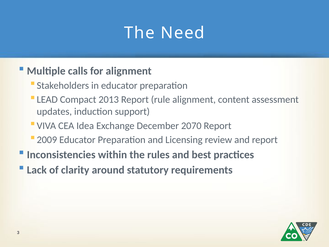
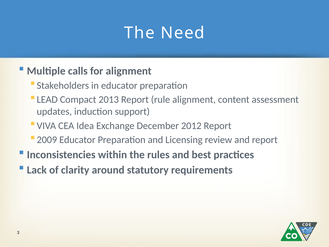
2070: 2070 -> 2012 (191, 126)
